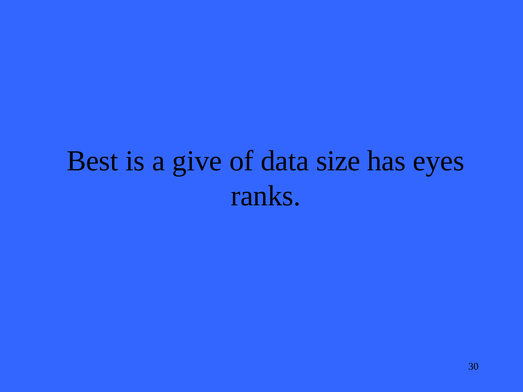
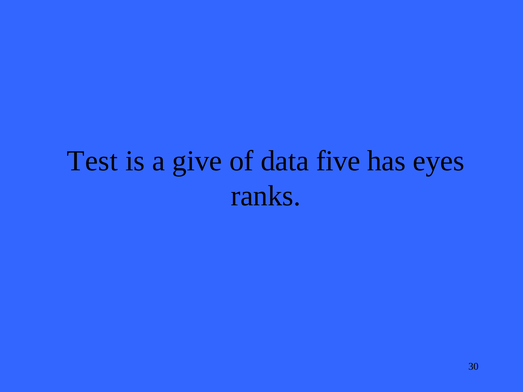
Best: Best -> Test (92, 161)
size: size -> five (338, 161)
